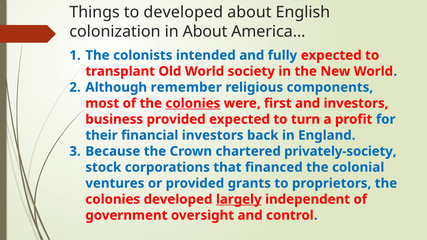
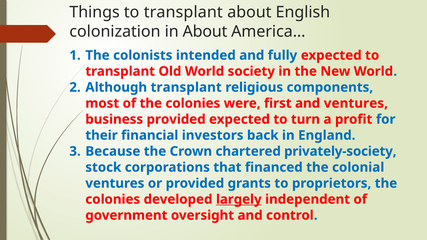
Things to developed: developed -> transplant (183, 12)
Although remember: remember -> transplant (186, 87)
colonies underline: present -> none (193, 103)
and investors: investors -> ventures (356, 103)
